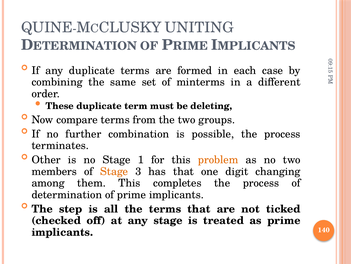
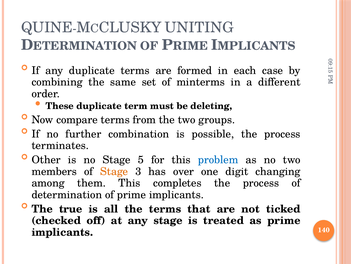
Stage 1: 1 -> 5 (141, 159)
problem colour: orange -> blue (218, 159)
has that: that -> over (184, 171)
step: step -> true (71, 208)
